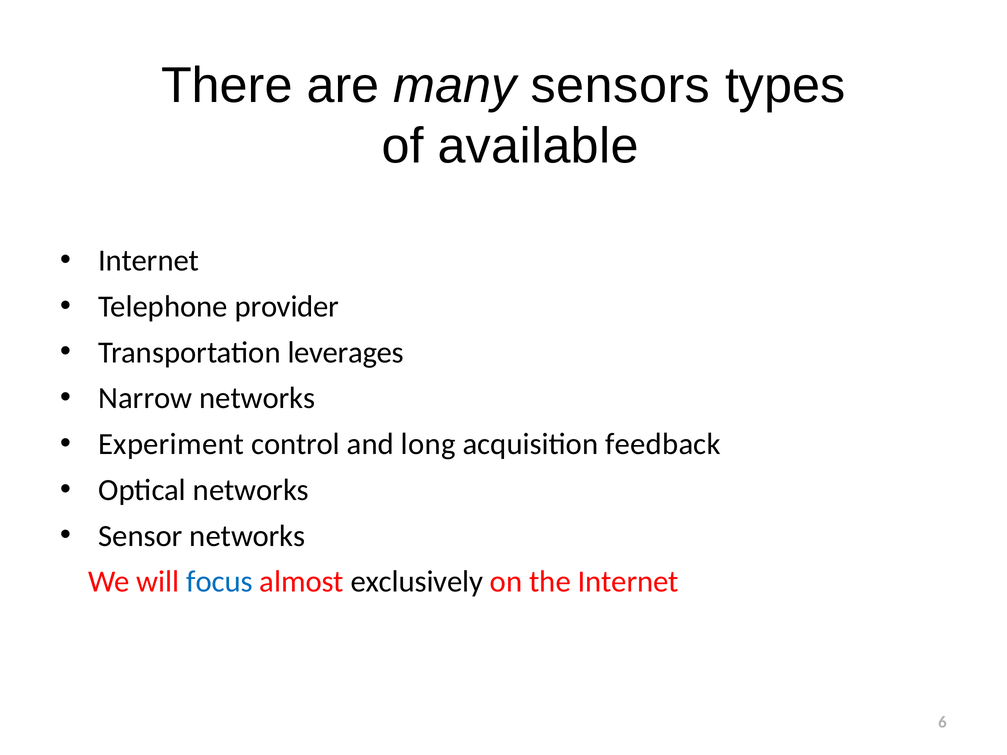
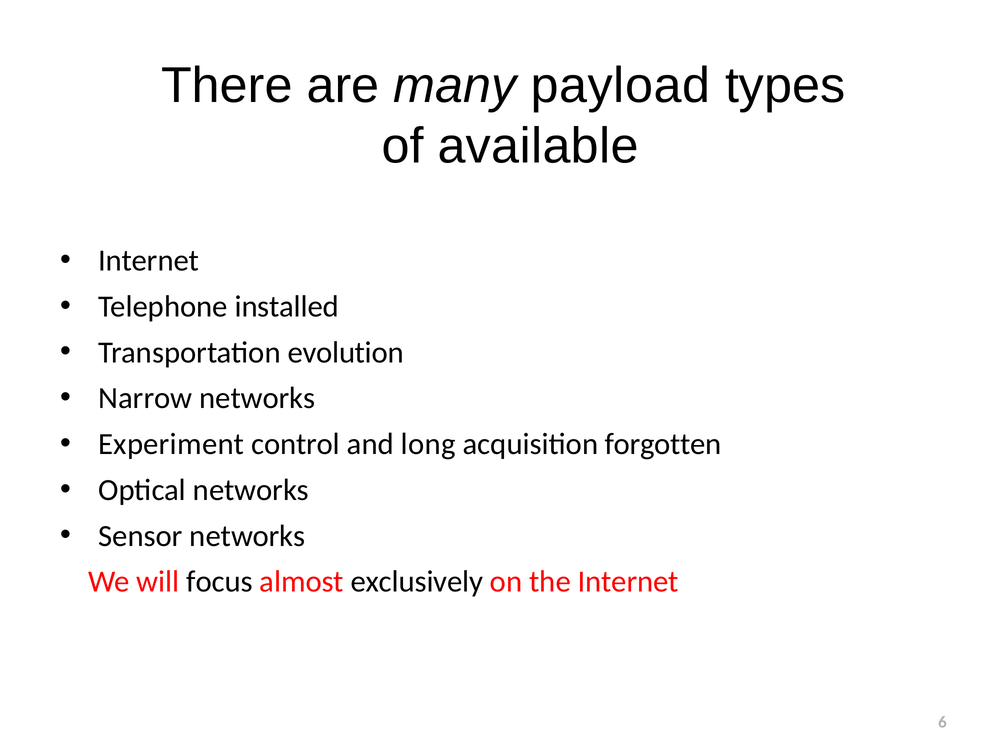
sensors: sensors -> payload (620, 86)
provider: provider -> installed (287, 307)
leverages: leverages -> evolution (346, 353)
feedback: feedback -> forgotten (663, 444)
focus colour: blue -> black (219, 582)
